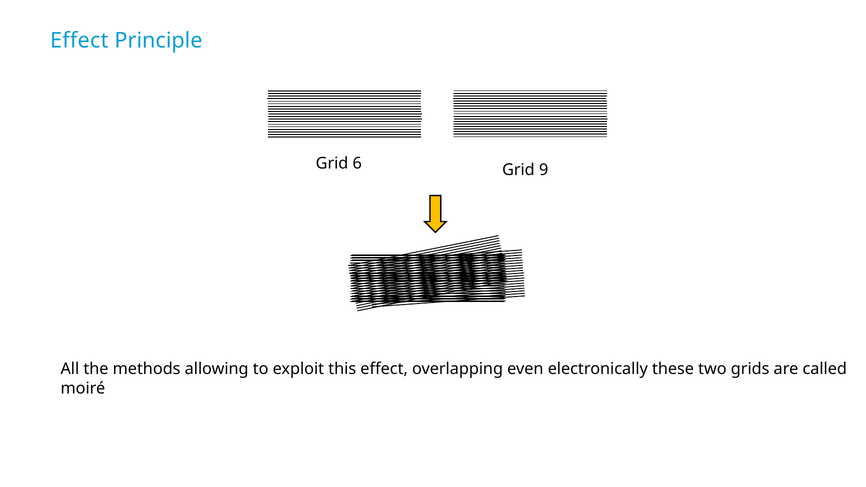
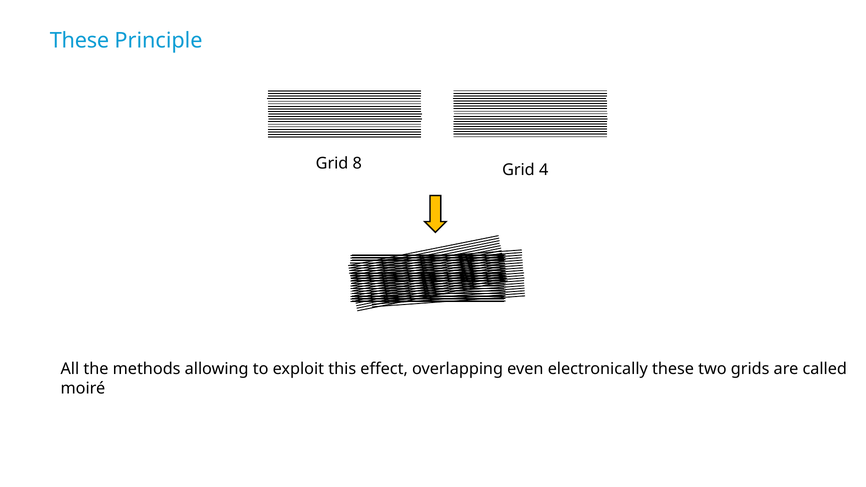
Effect: Effect -> These (79, 41)
6: 6 -> 8 (357, 164)
9: 9 -> 4 (544, 170)
